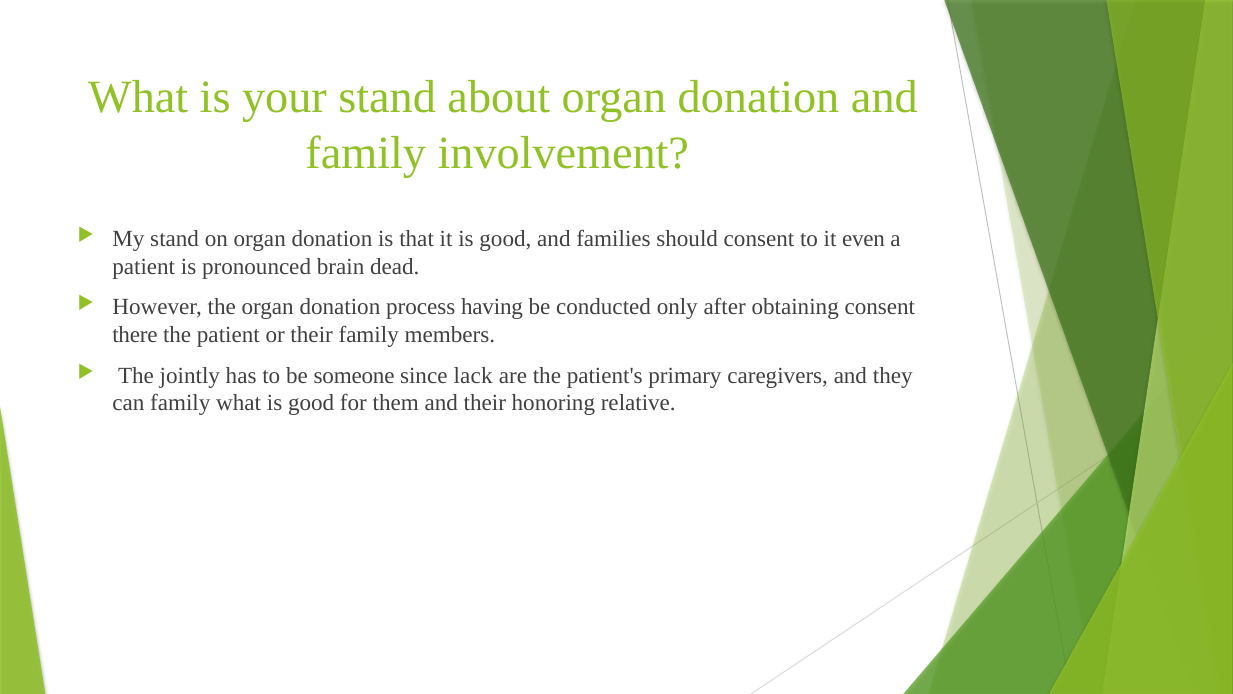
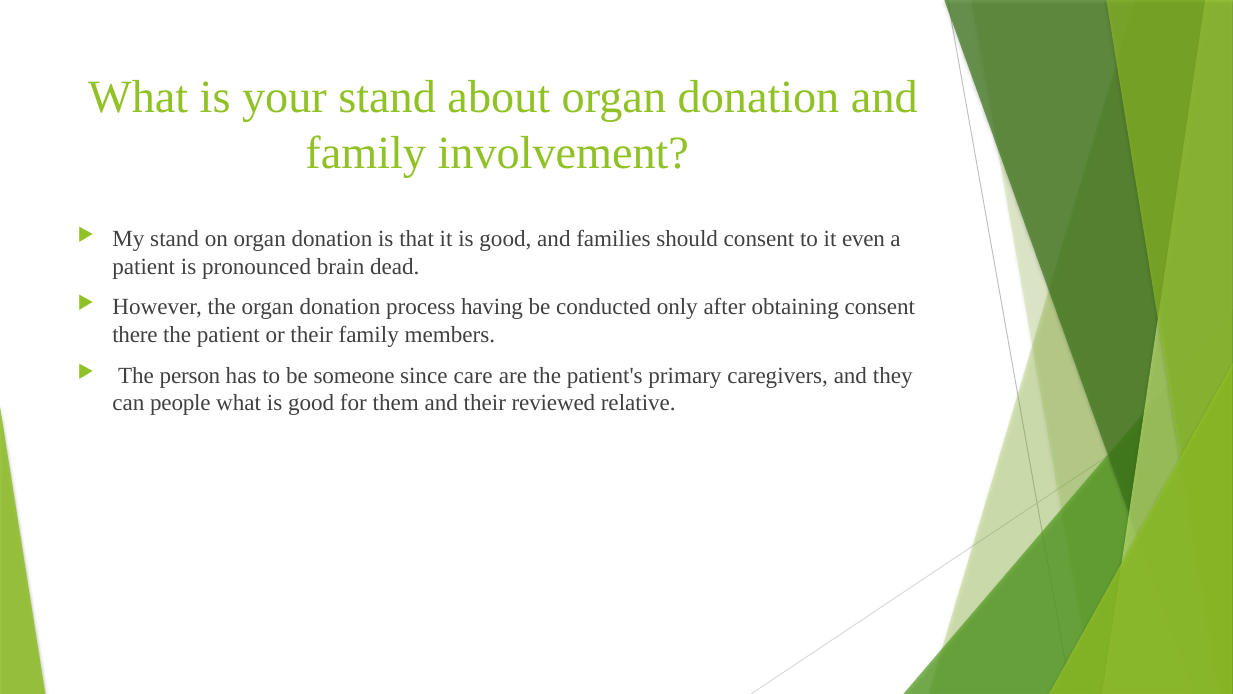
jointly: jointly -> person (190, 375)
lack: lack -> care (473, 375)
can family: family -> people (180, 403)
honoring: honoring -> reviewed (553, 403)
